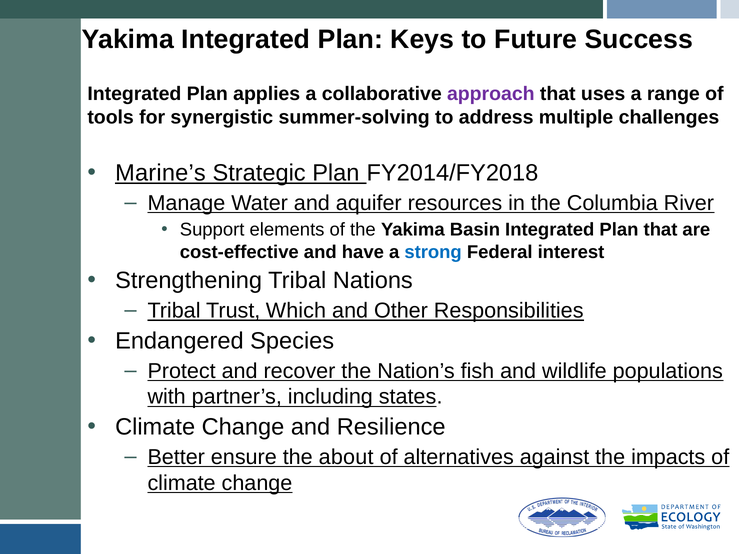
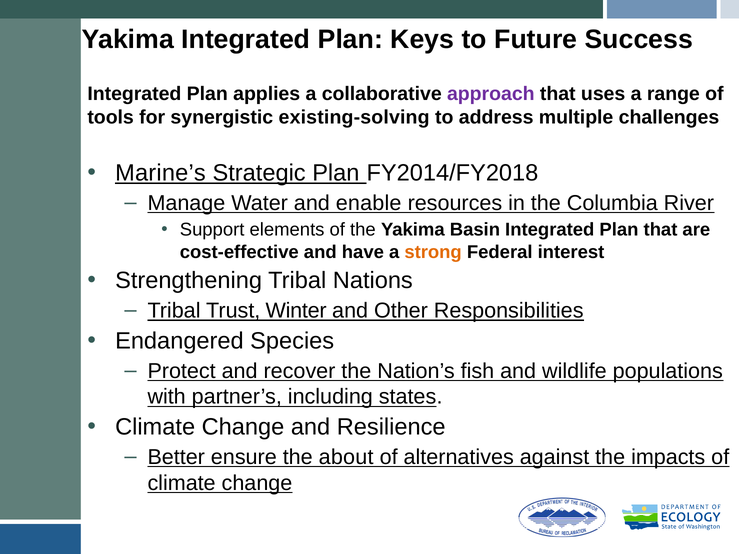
summer-solving: summer-solving -> existing-solving (354, 117)
aquifer: aquifer -> enable (369, 203)
strong colour: blue -> orange (433, 252)
Which: Which -> Winter (296, 311)
